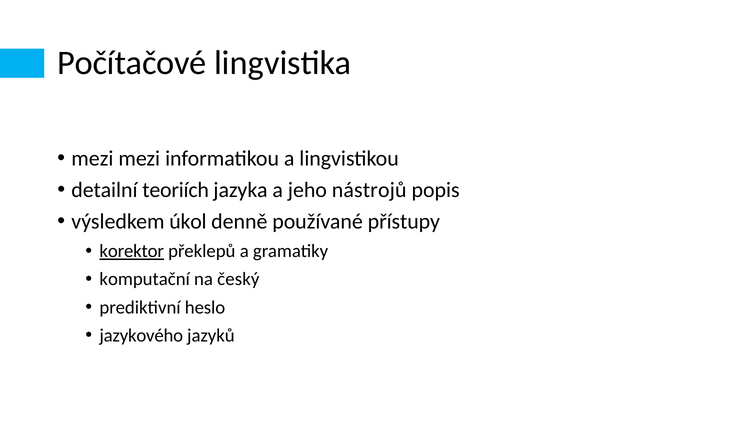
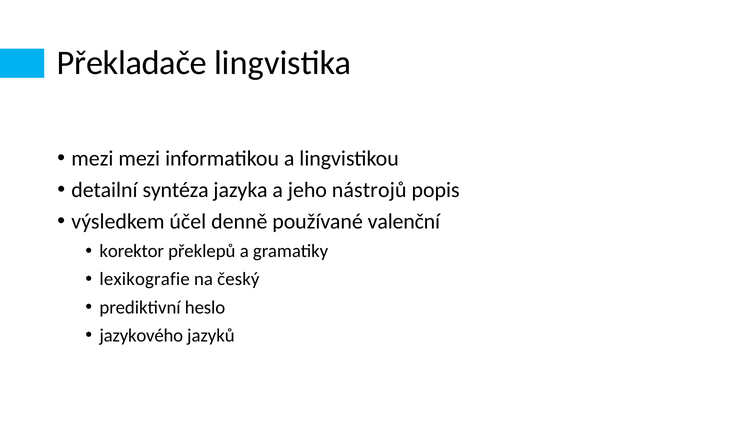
Počítačové: Počítačové -> Překladače (132, 63)
teoriích: teoriích -> syntéza (176, 190)
úkol: úkol -> účel (188, 222)
přístupy: přístupy -> valenční (404, 222)
korektor underline: present -> none (132, 251)
komputační: komputační -> lexikografie (145, 280)
